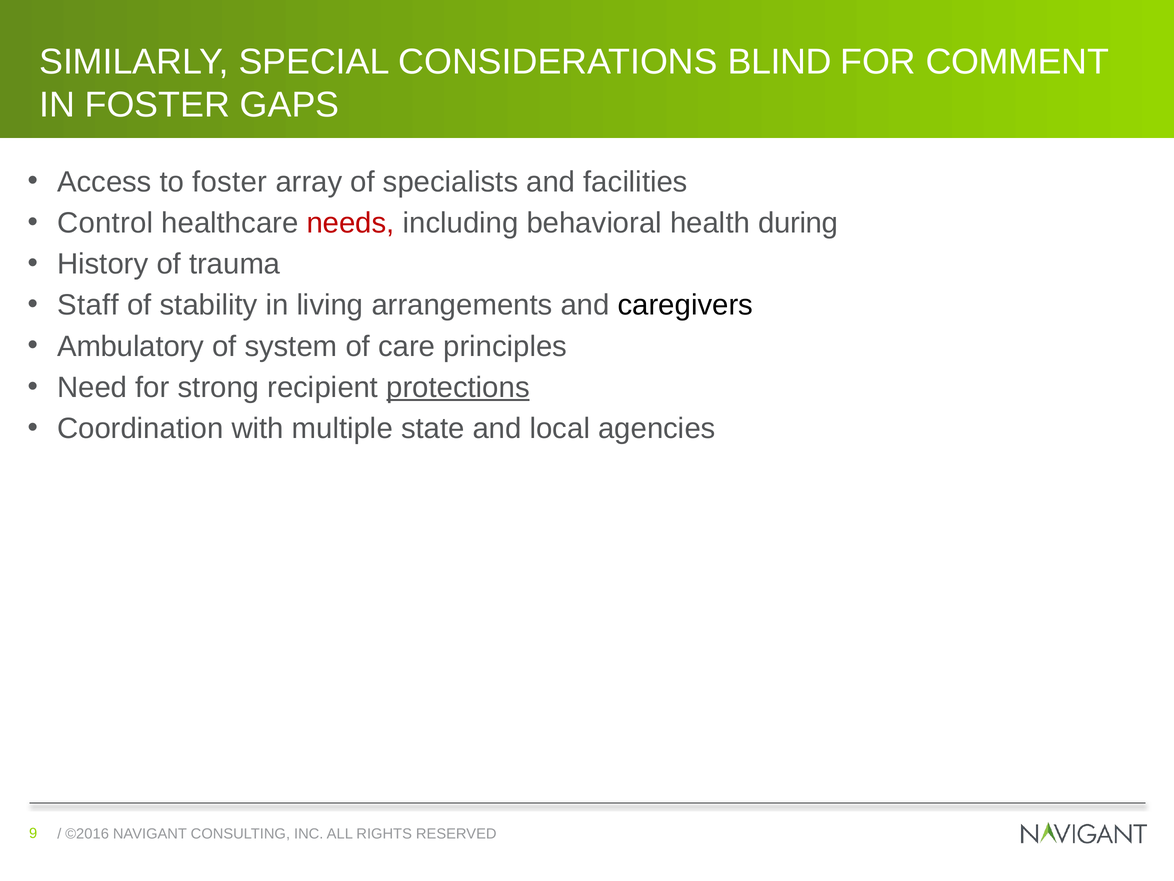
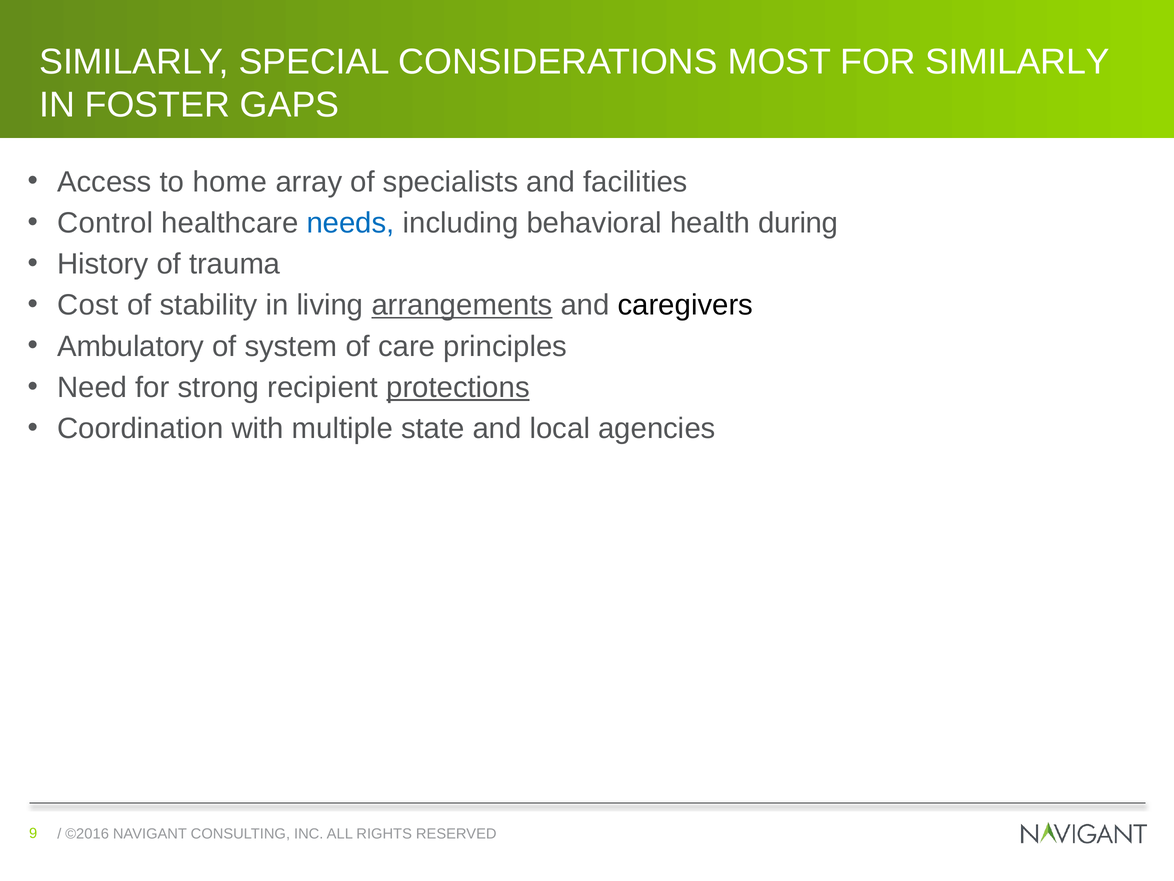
BLIND: BLIND -> MOST (779, 62)
FOR COMMENT: COMMENT -> SIMILARLY (1017, 62)
to foster: foster -> home (230, 182)
needs colour: red -> blue (351, 223)
Staff: Staff -> Cost (88, 305)
arrangements underline: none -> present (462, 305)
